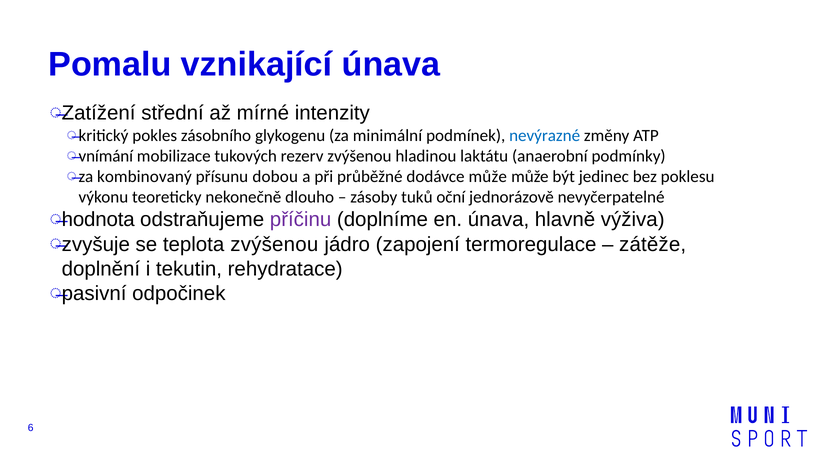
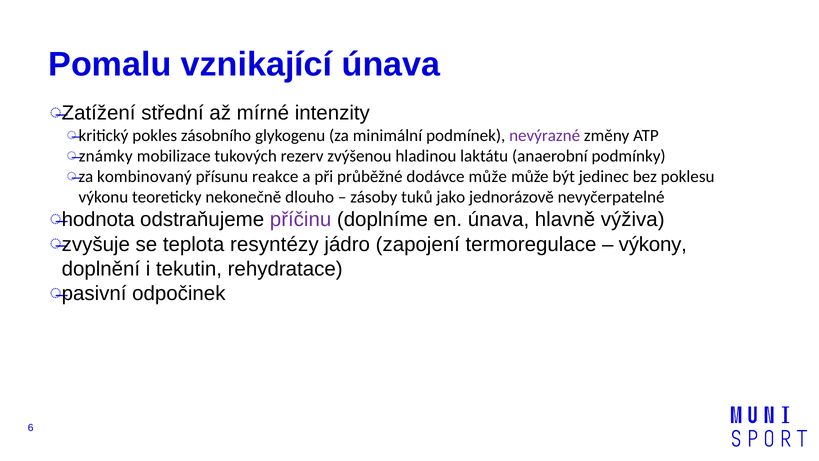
nevýrazné colour: blue -> purple (545, 135)
vnímání: vnímání -> známky (106, 156)
dobou: dobou -> reakce (275, 176)
oční: oční -> jako (451, 197)
teplota zvýšenou: zvýšenou -> resyntézy (274, 244)
zátěže: zátěže -> výkony (653, 244)
